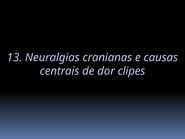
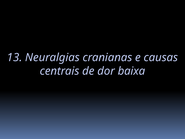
clipes: clipes -> baixa (131, 71)
